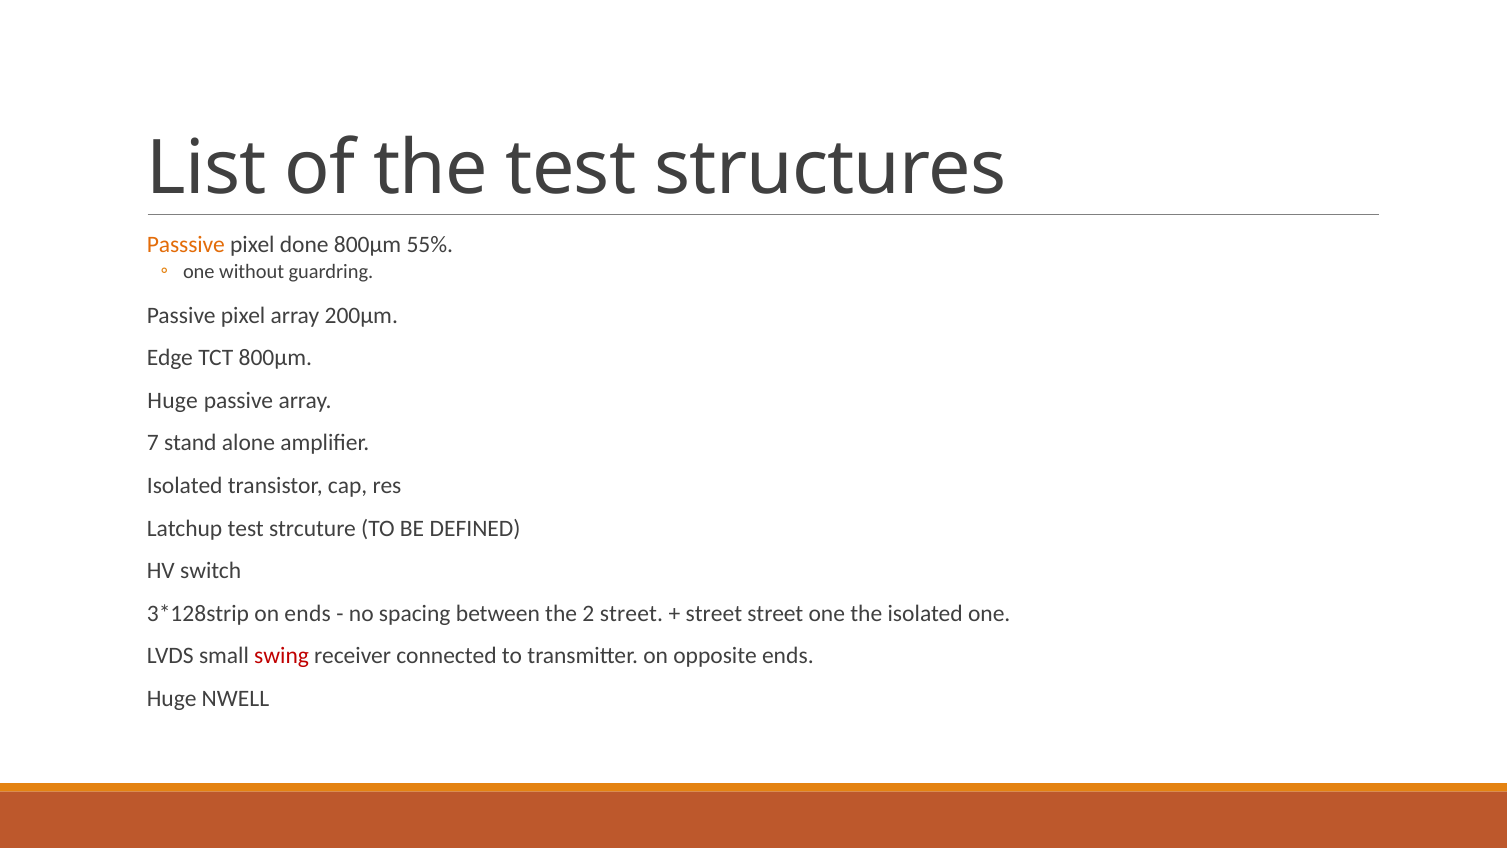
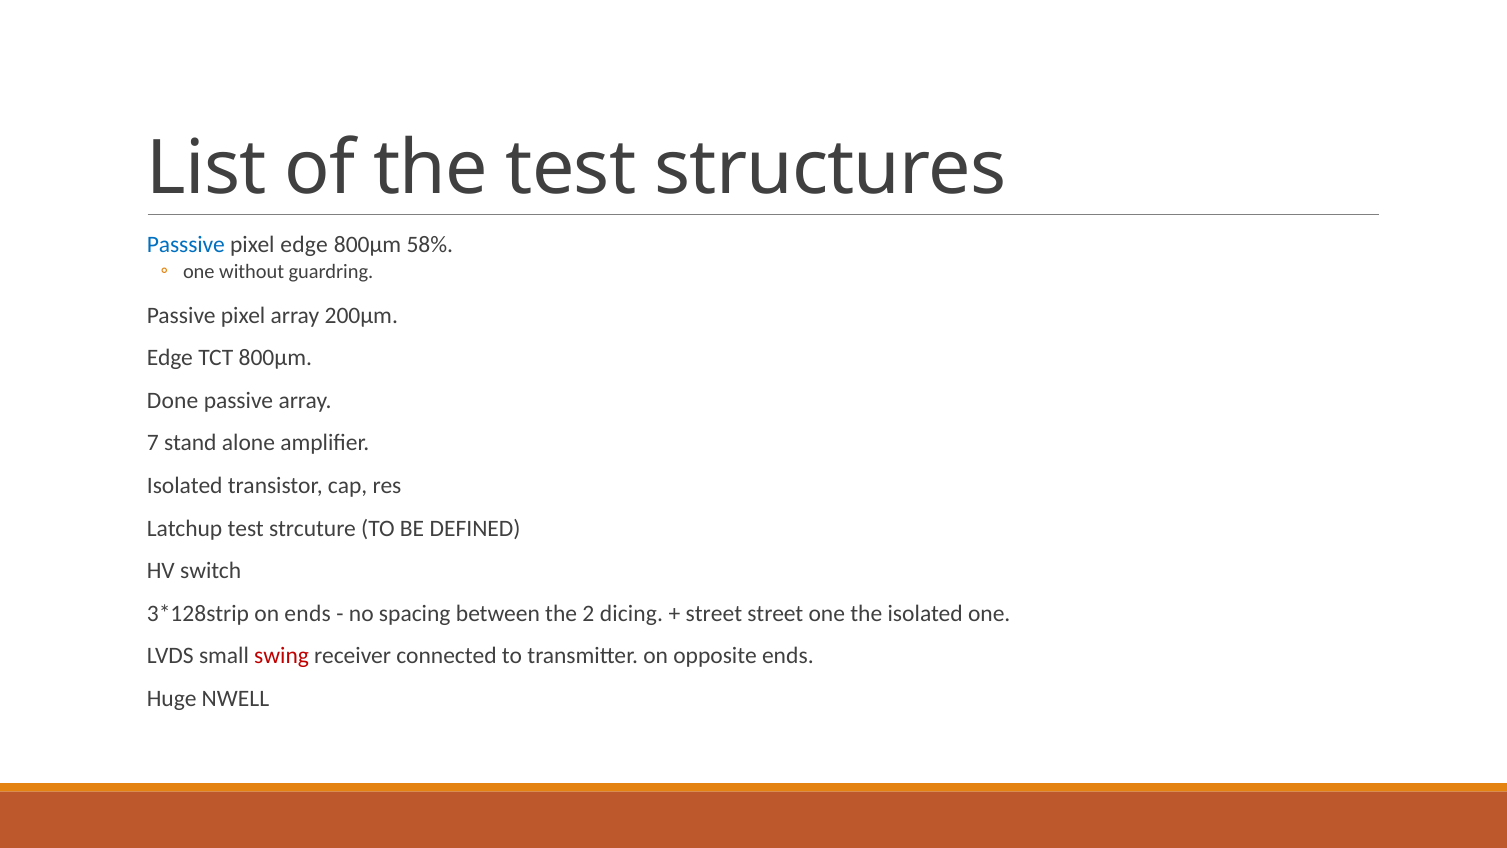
Passsive colour: orange -> blue (186, 244)
pixel done: done -> edge (304, 244)
55%: 55% -> 58% (430, 244)
Huge: Huge -> Done (173, 400)
2 street: street -> dicing (631, 613)
